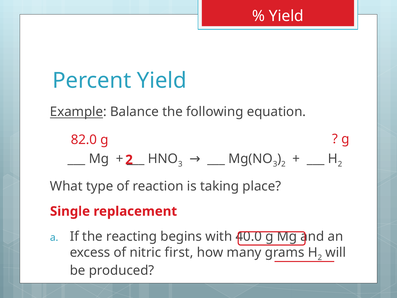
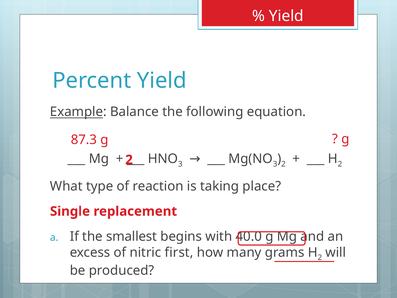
82.0: 82.0 -> 87.3 (84, 140)
reacting: reacting -> smallest (132, 236)
